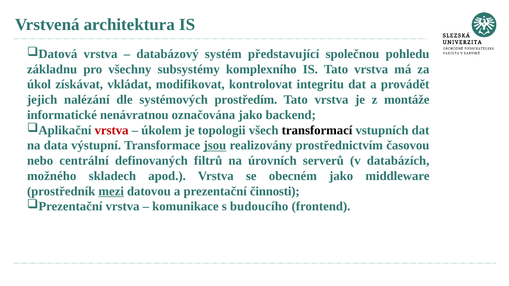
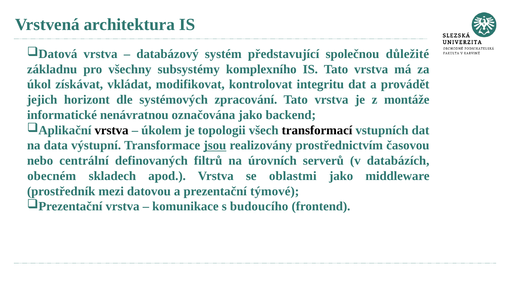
pohledu: pohledu -> důležité (407, 54)
nalézání: nalézání -> horizont (87, 100)
prostředím: prostředím -> zpracování (246, 100)
vrstva colour: red -> black (112, 130)
možného: možného -> obecném (52, 176)
obecném: obecném -> oblastmi (293, 176)
mezi underline: present -> none (111, 191)
činnosti: činnosti -> týmové (275, 191)
